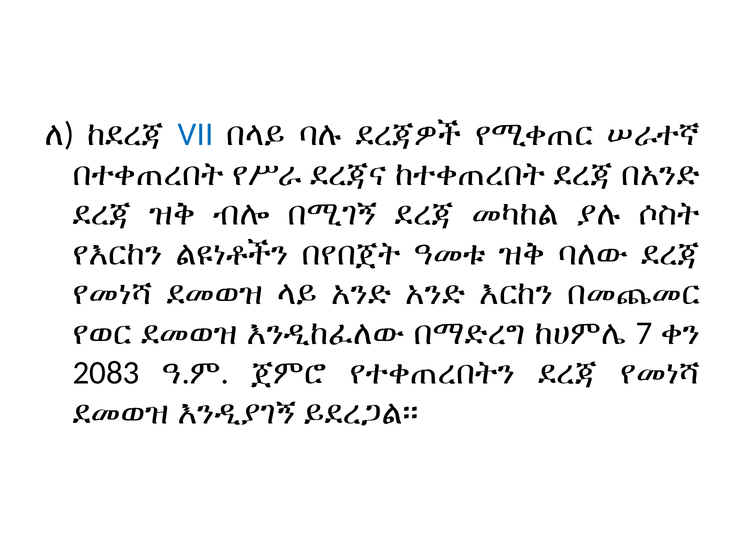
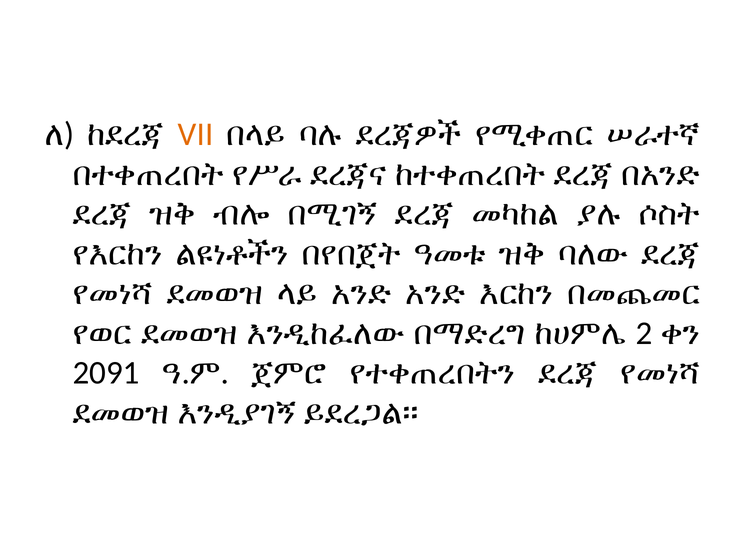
VII colour: blue -> orange (196, 134)
7: 7 -> 2 (644, 333)
2083: 2083 -> 2091 (106, 373)
